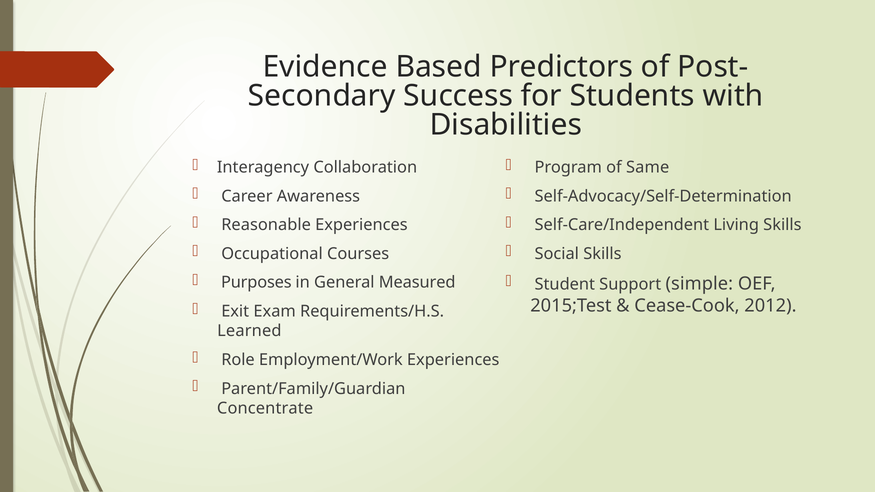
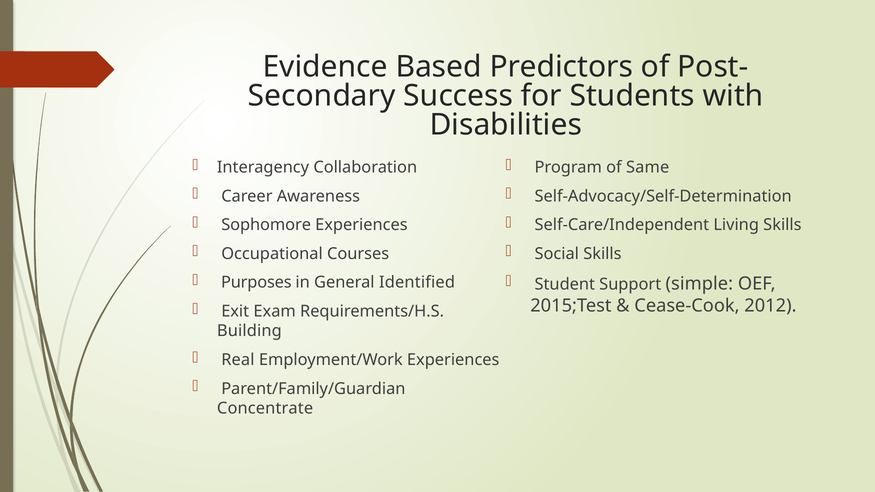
Reasonable: Reasonable -> Sophomore (266, 225)
Measured: Measured -> Identified (417, 283)
Learned: Learned -> Building (249, 331)
Role: Role -> Real (238, 360)
